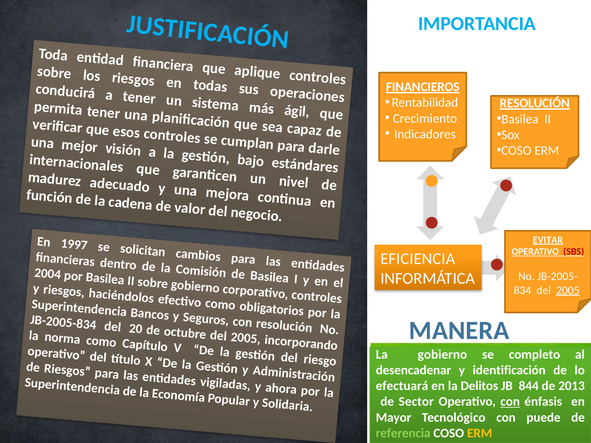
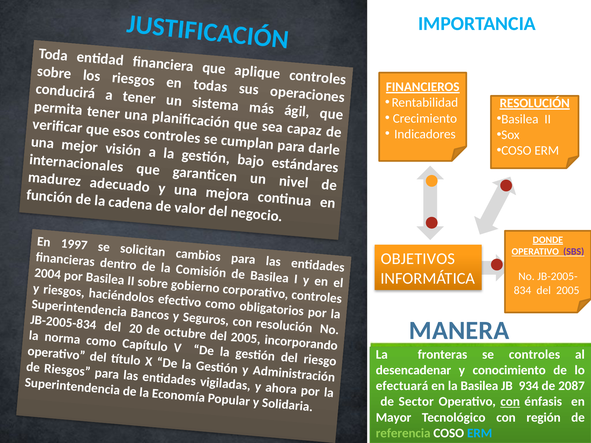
EVITAR: EVITAR -> DONDE (548, 240)
SBS colour: red -> purple (574, 252)
EFICIENCIA: EFICIENCIA -> OBJETIVOS (418, 259)
2005 underline: present -> none (568, 290)
La gobierno: gobierno -> fronteras (442, 355)
se completo: completo -> controles (534, 355)
identificación: identificación -> conocimiento (509, 370)
la Delitos: Delitos -> Basilea (479, 386)
844: 844 -> 934 (529, 386)
2013: 2013 -> 2087 (572, 386)
puede: puede -> región (544, 418)
ERM colour: yellow -> light blue (480, 433)
